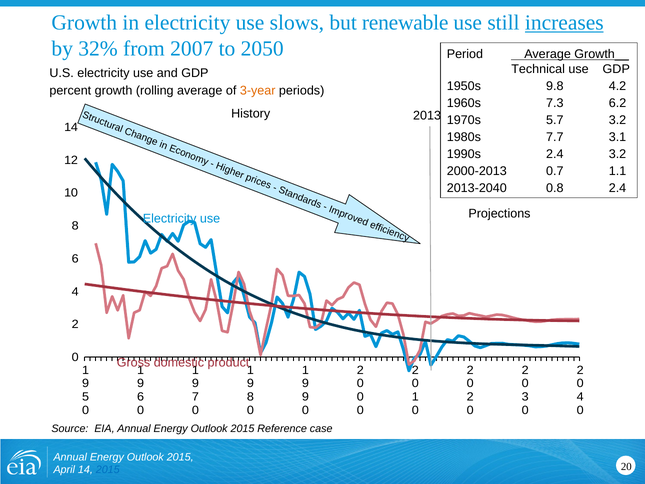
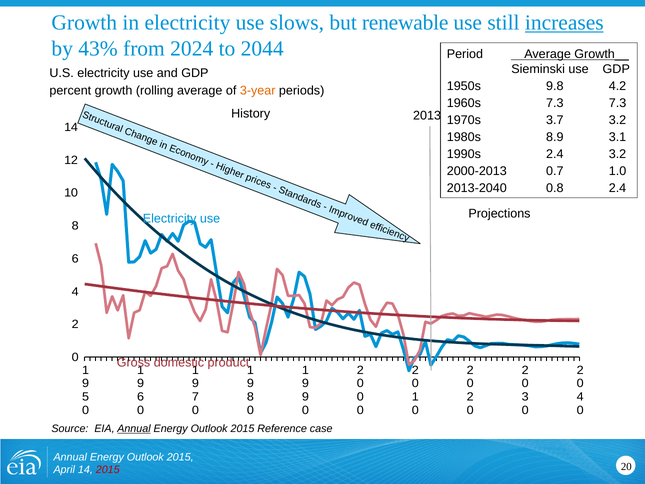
32%: 32% -> 43% (98, 49)
2007: 2007 -> 2024 (192, 49)
2050: 2050 -> 2044 (262, 49)
Technical: Technical -> Sieminski (538, 69)
7.3 6.2: 6.2 -> 7.3 (618, 103)
5.7: 5.7 -> 3.7 (555, 120)
7.7: 7.7 -> 8.9 (555, 137)
1.1: 1.1 -> 1.0 (618, 171)
Annual underline: none -> present (134, 428)
2015 colour: blue -> red (108, 470)
